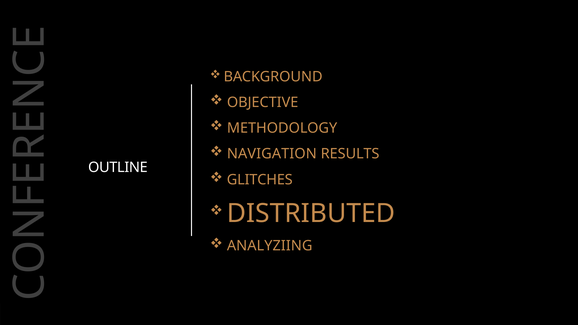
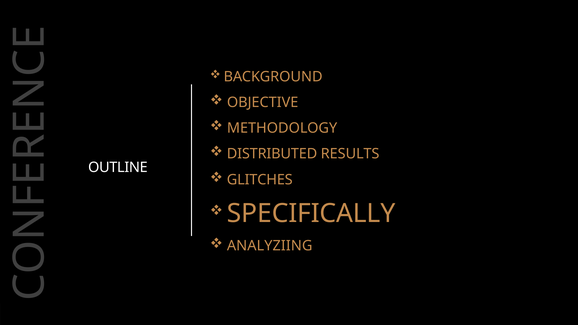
NAVIGATION: NAVIGATION -> DISTRIBUTED (272, 154)
DISTRIBUTED: DISTRIBUTED -> SPECIFICALLY (311, 214)
